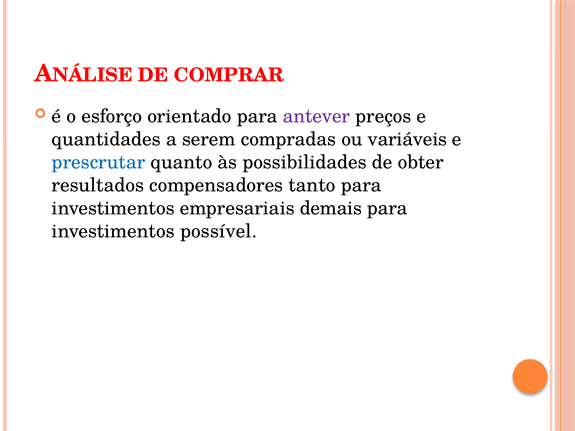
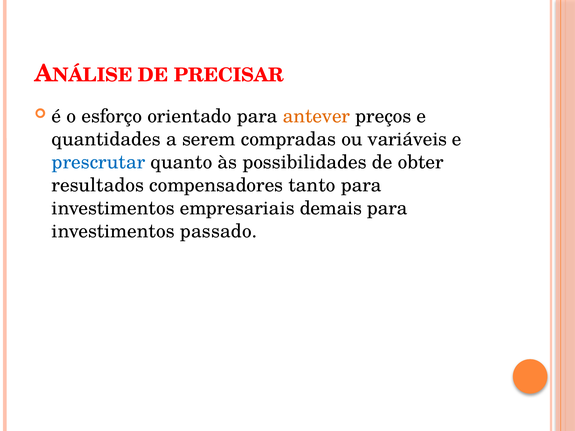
COMPRAR: COMPRAR -> PRECISAR (229, 75)
antever colour: purple -> orange (316, 116)
possível: possível -> passado (219, 231)
